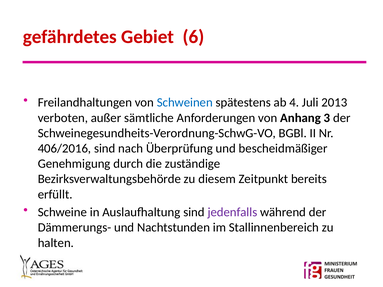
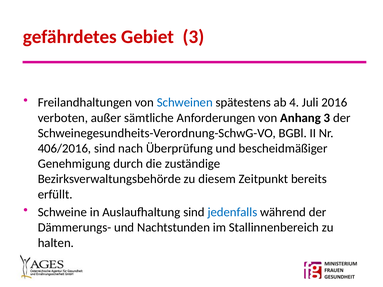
Gebiet 6: 6 -> 3 (193, 37)
2013: 2013 -> 2016 (334, 103)
jedenfalls colour: purple -> blue (232, 212)
